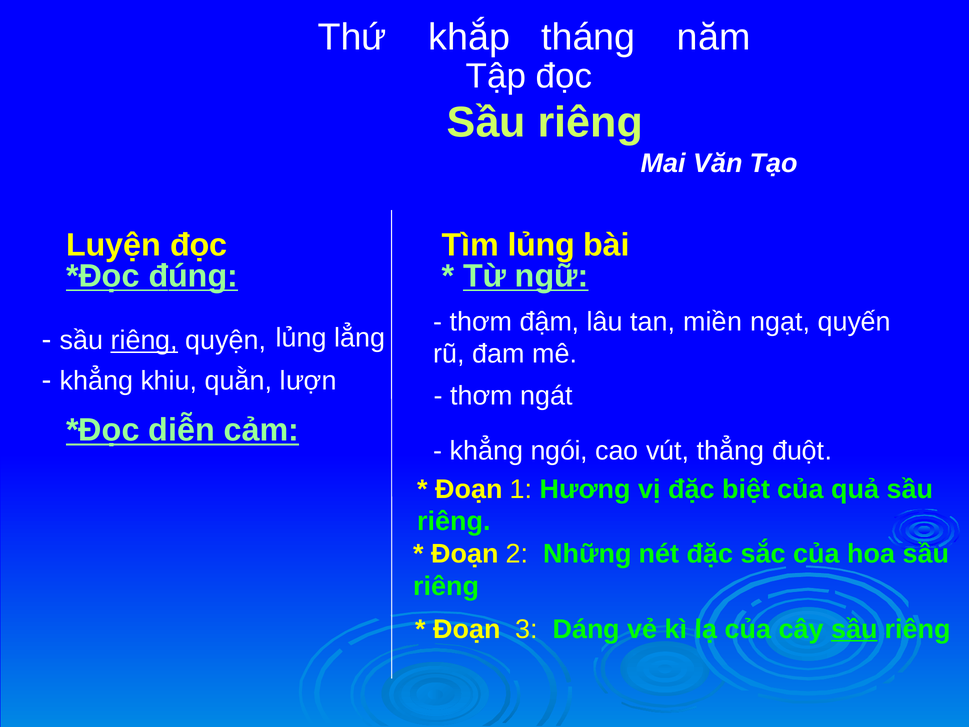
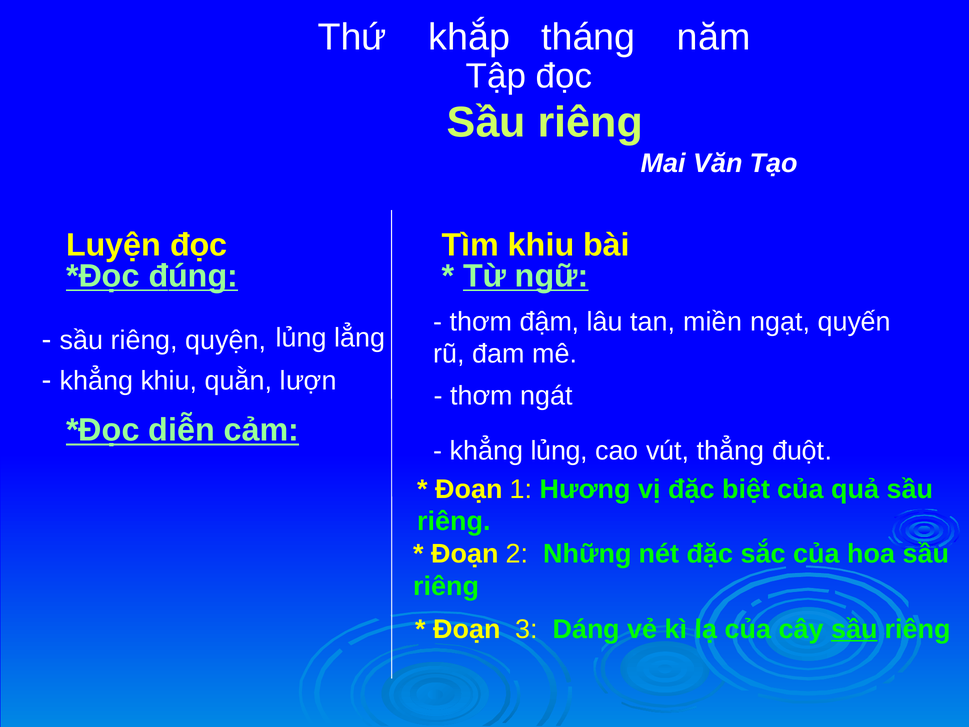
Tìm lủng: lủng -> khiu (541, 245)
riêng underline: present -> none (144, 340)
khẳng ngói: ngói -> lủng (559, 451)
